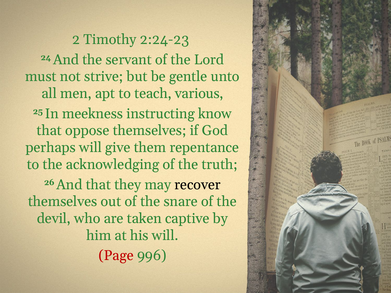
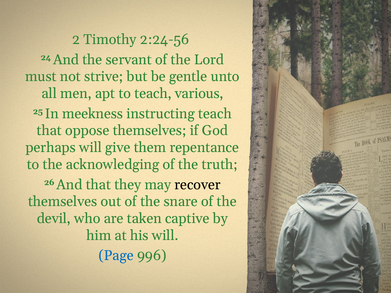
2:24-23: 2:24-23 -> 2:24-56 (164, 40)
instructing know: know -> teach (215, 114)
Page colour: red -> blue (116, 256)
